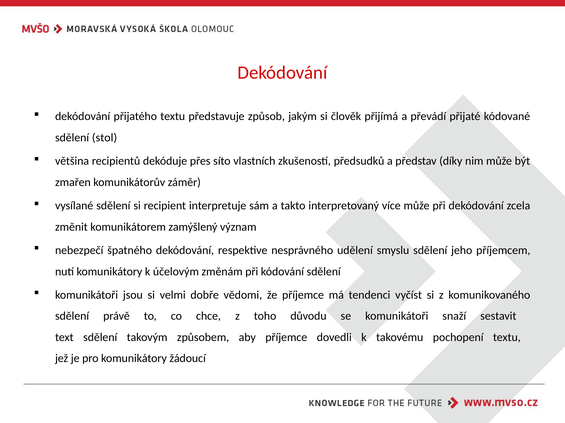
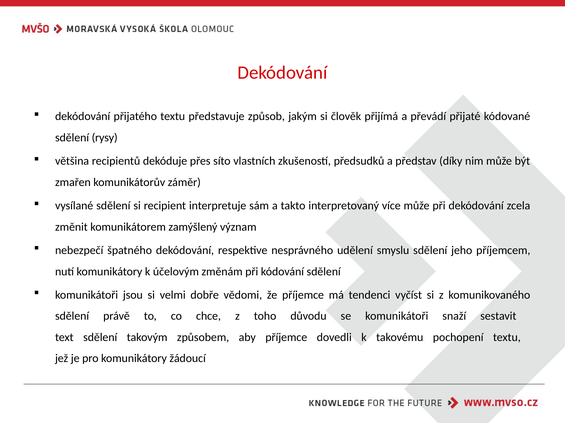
stol: stol -> rysy (105, 138)
